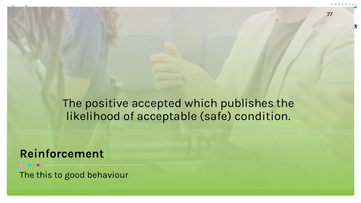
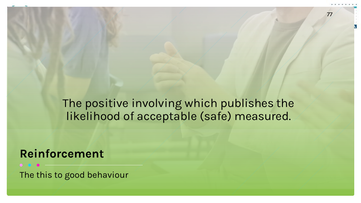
accepted: accepted -> involving (157, 103)
condition: condition -> measured (263, 116)
